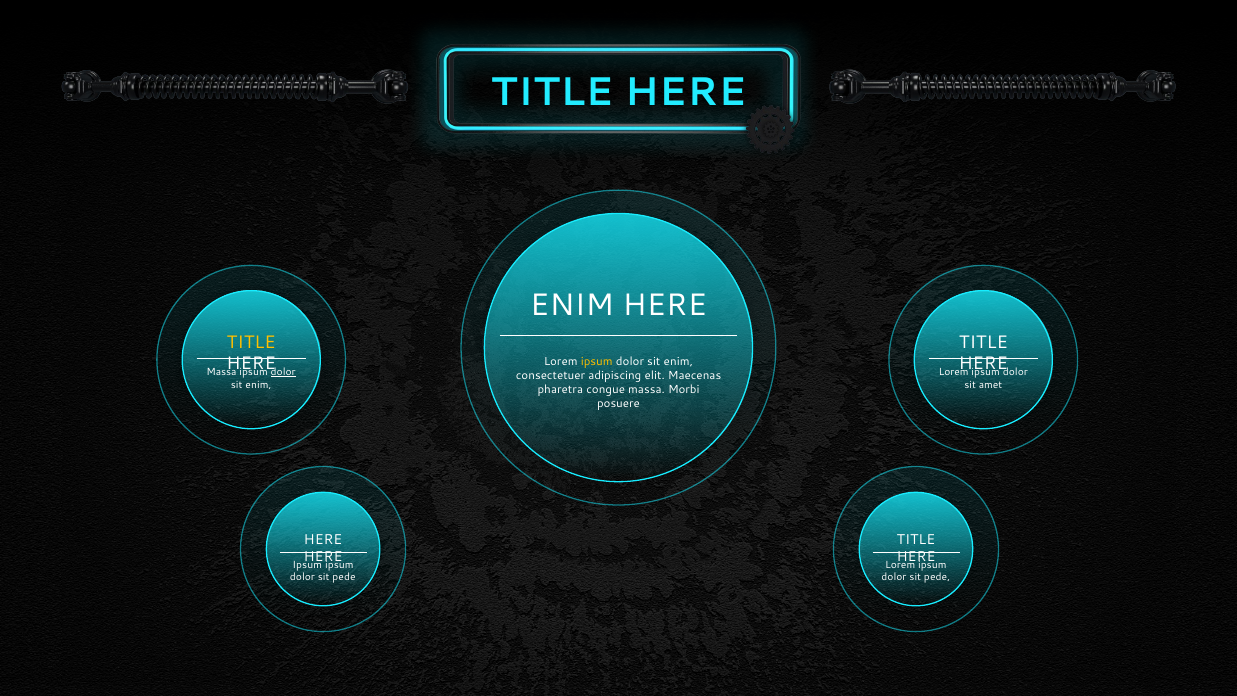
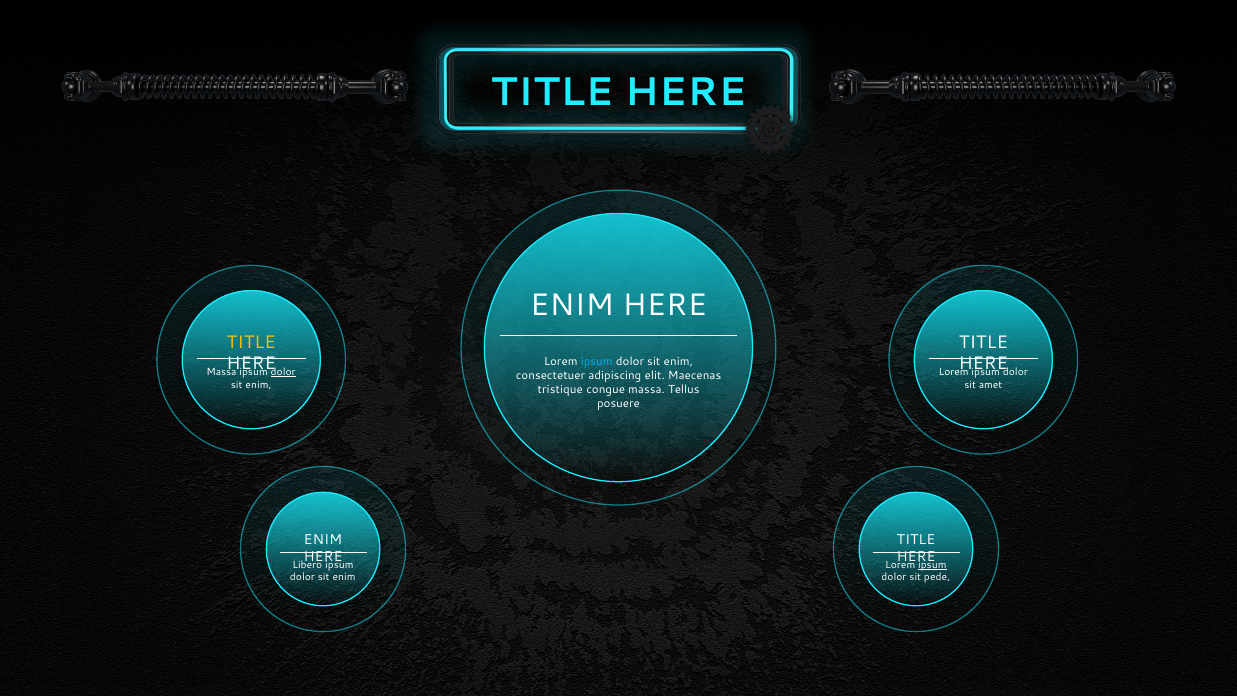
ipsum colour: yellow -> light blue (597, 361)
pharetra: pharetra -> tristique (560, 389)
Morbi: Morbi -> Tellus (684, 389)
HERE: HERE -> ENIM (323, 540)
Ipsum: Ipsum -> Libero (307, 565)
ipsum underline: none -> present (932, 565)
pede: pede -> enim (344, 577)
